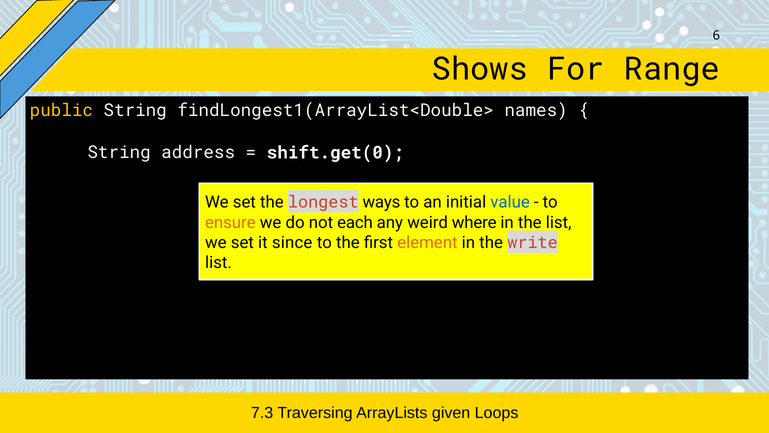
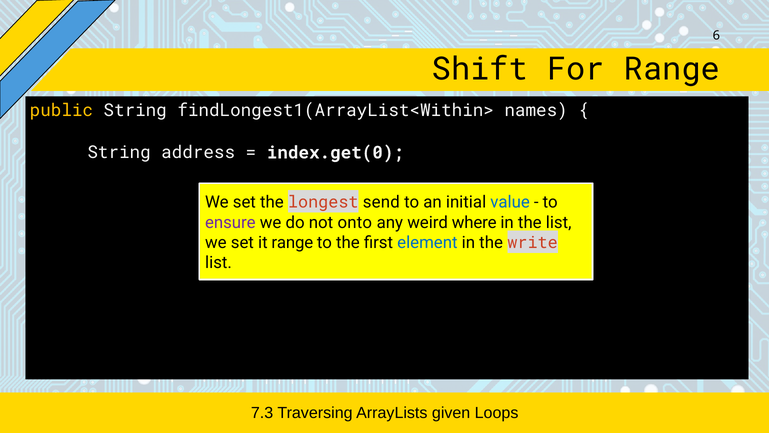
Shows: Shows -> Shift (480, 69)
findLongest1(ArrayList<Double>: findLongest1(ArrayList<Double> -> findLongest1(ArrayList<Within> (336, 110)
shift.get(0: shift.get(0 -> index.get(0 (335, 152)
ways: ways -> send (381, 202)
ensure colour: orange -> purple (230, 222)
each: each -> onto (355, 222)
it since: since -> range (292, 242)
element colour: orange -> blue (427, 242)
